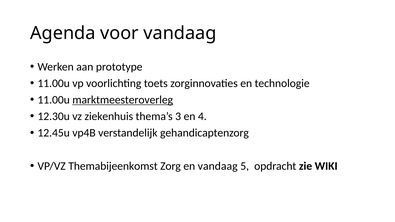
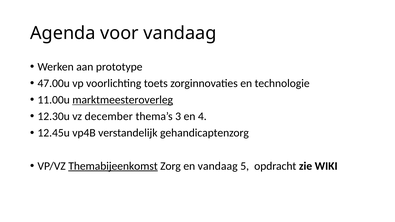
11.00u: 11.00u -> 47.00u (54, 83)
ziekenhuis: ziekenhuis -> december (109, 116)
Themabijeenkomst underline: none -> present (113, 166)
